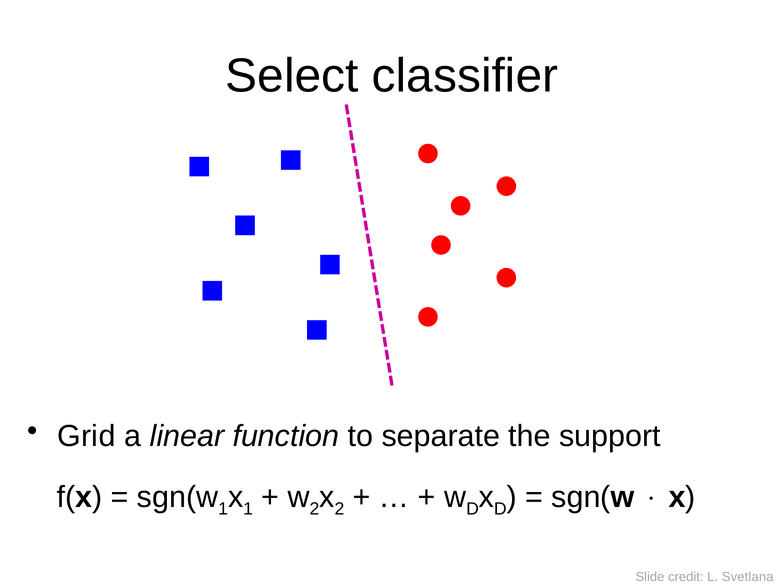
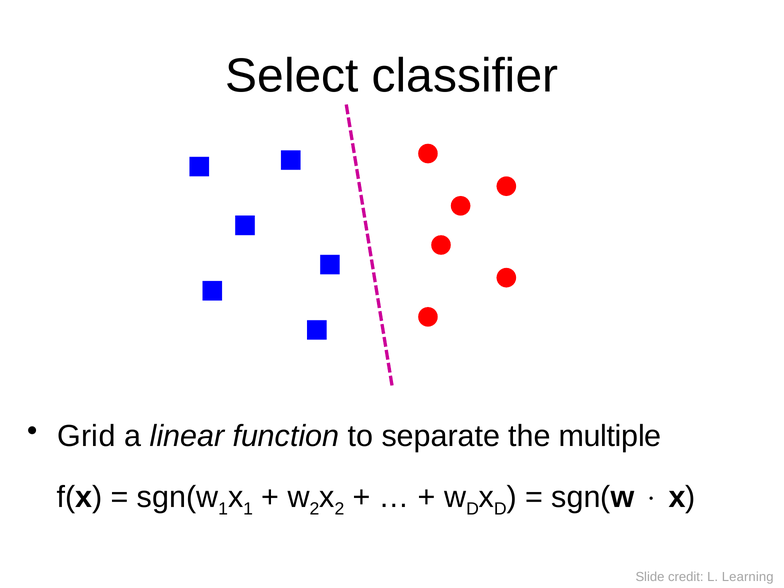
support: support -> multiple (610, 436)
Svetlana: Svetlana -> Learning (748, 577)
